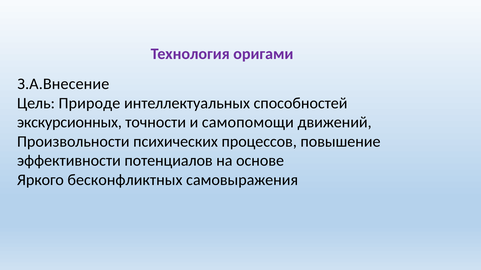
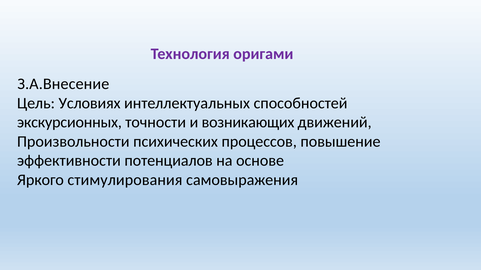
Природе: Природе -> Условиях (90, 103)
самопомощи: самопомощи -> возникающих (248, 123)
бесконфликтных: бесконфликтных -> стимулирования (125, 180)
